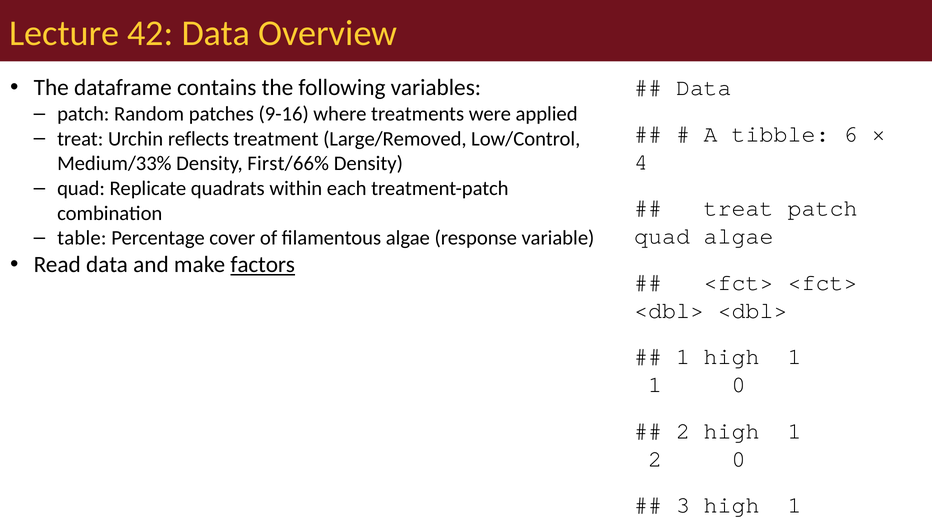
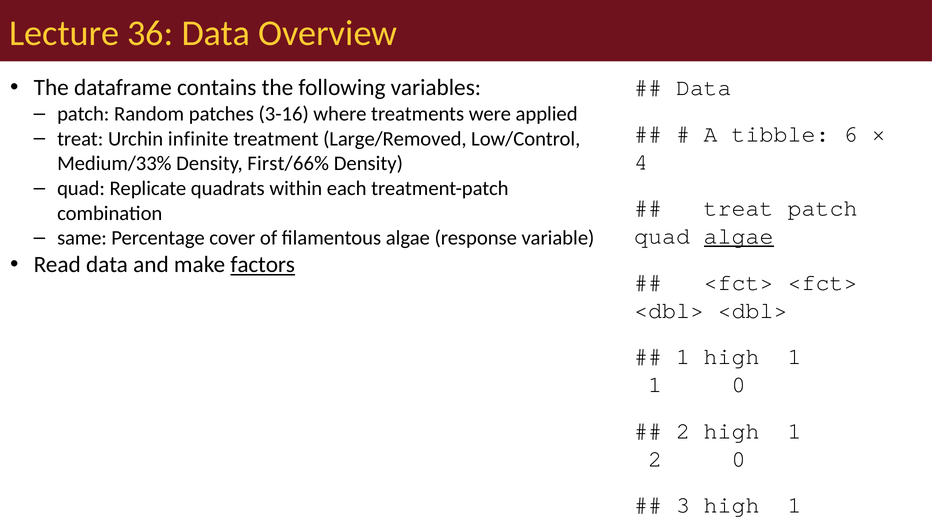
42: 42 -> 36 (150, 33)
9-16: 9-16 -> 3-16 (284, 114)
reflects: reflects -> infinite (198, 139)
algae underline: none -> present (739, 236)
table: table -> same (82, 238)
